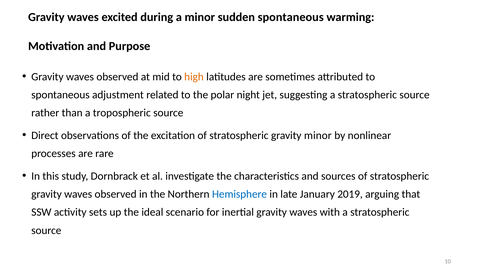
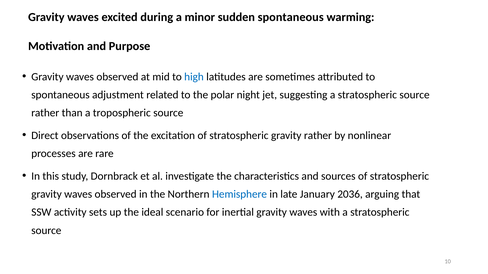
high colour: orange -> blue (194, 77)
gravity minor: minor -> rather (318, 136)
2019: 2019 -> 2036 (350, 195)
